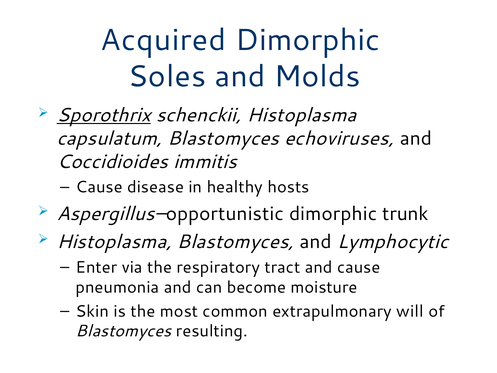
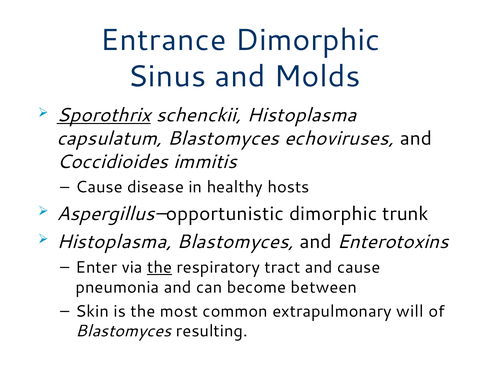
Acquired: Acquired -> Entrance (163, 40)
Soles: Soles -> Sinus (167, 76)
Lymphocytic: Lymphocytic -> Enterotoxins (393, 242)
the underline: none -> present (160, 267)
moisture: moisture -> between (324, 287)
